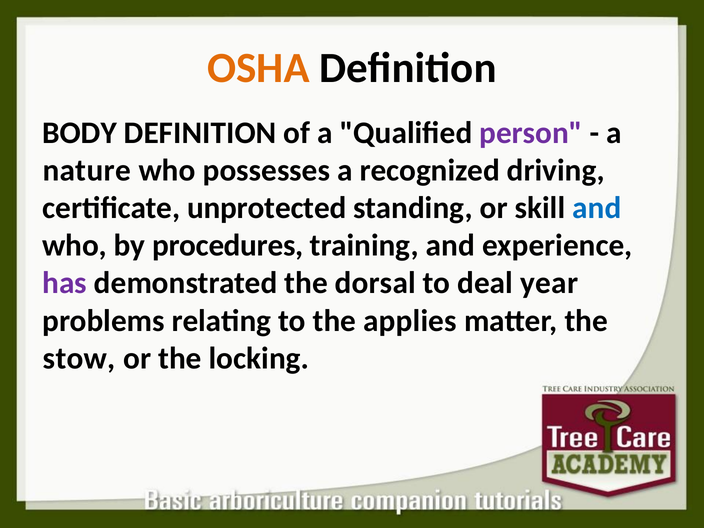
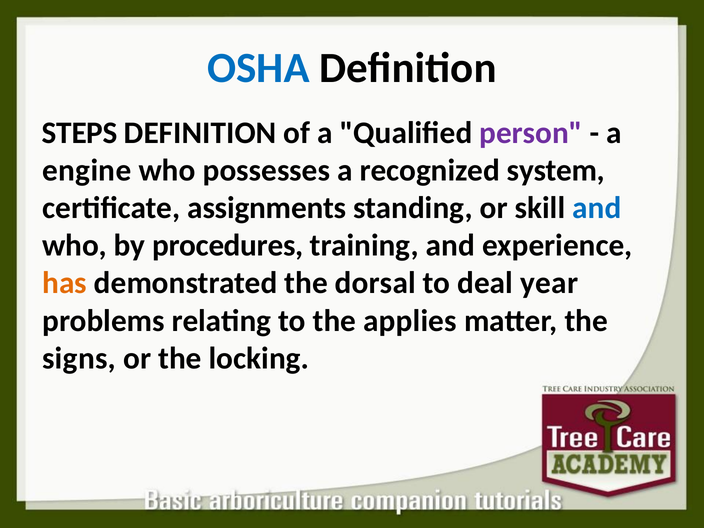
OSHA colour: orange -> blue (258, 68)
BODY: BODY -> STEPS (80, 133)
nature: nature -> engine (87, 170)
driving: driving -> system (556, 170)
unprotected: unprotected -> assignments (267, 208)
has colour: purple -> orange (65, 283)
stow: stow -> signs (79, 358)
